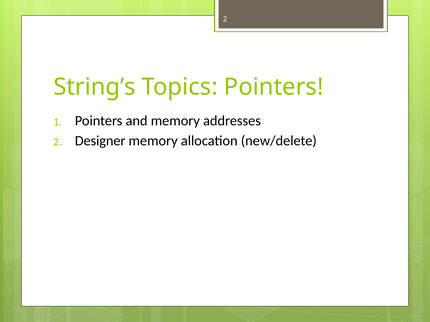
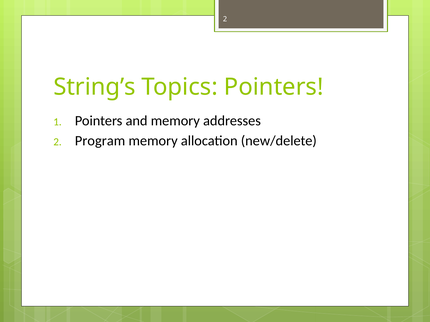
Designer: Designer -> Program (100, 141)
